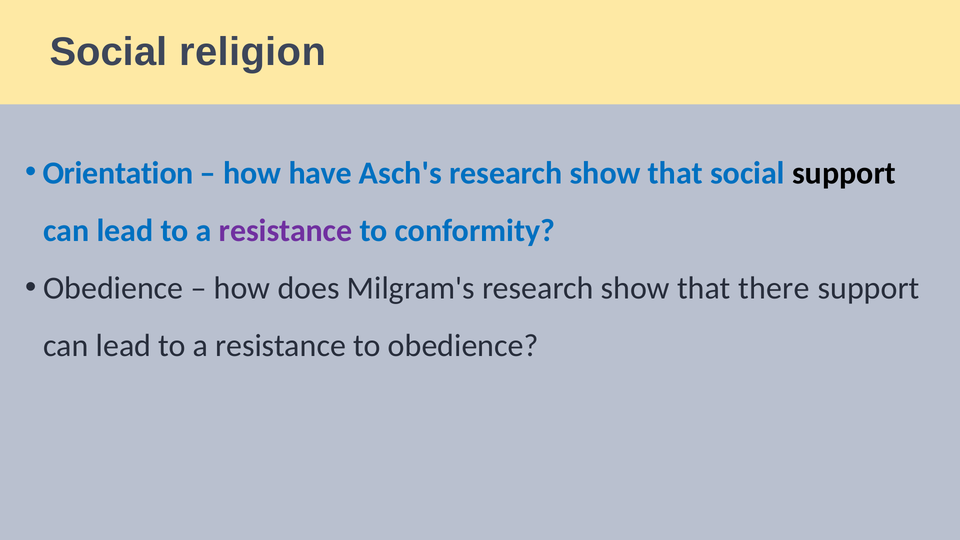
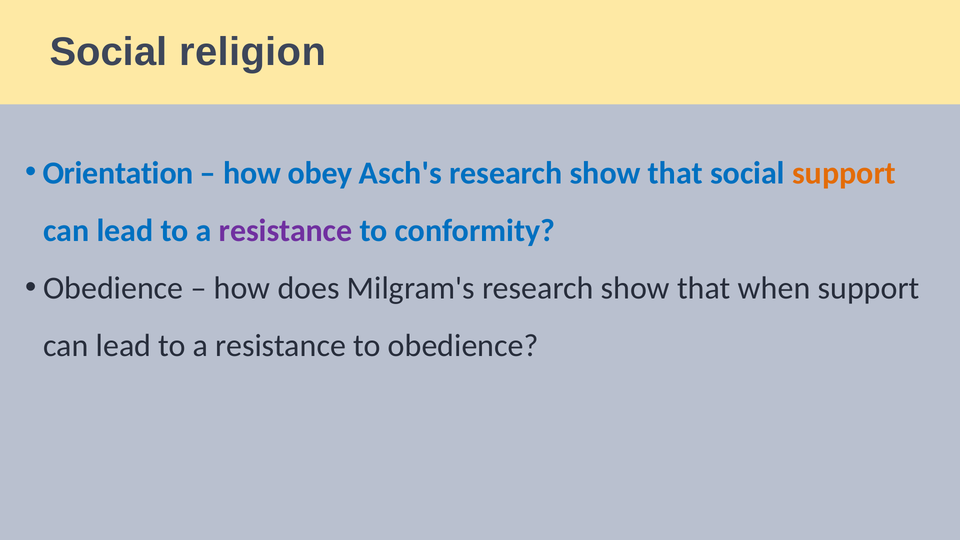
have: have -> obey (320, 173)
support colour: black -> orange (844, 173)
there: there -> when (774, 288)
